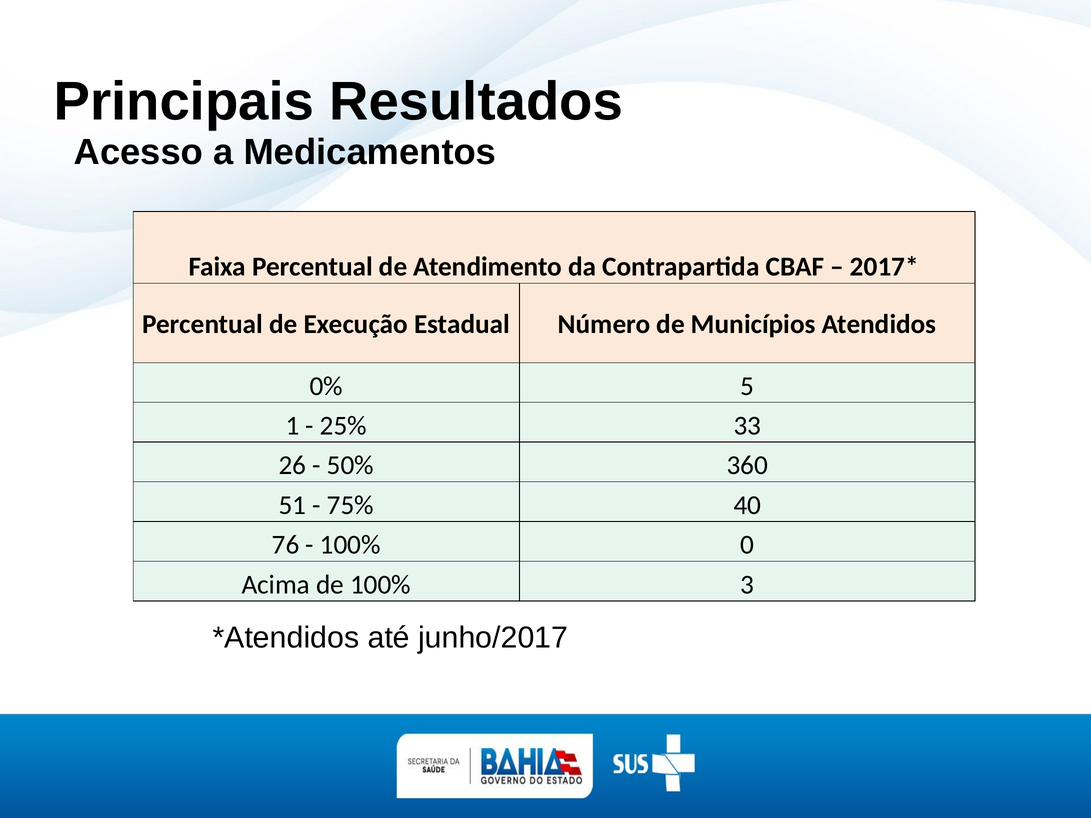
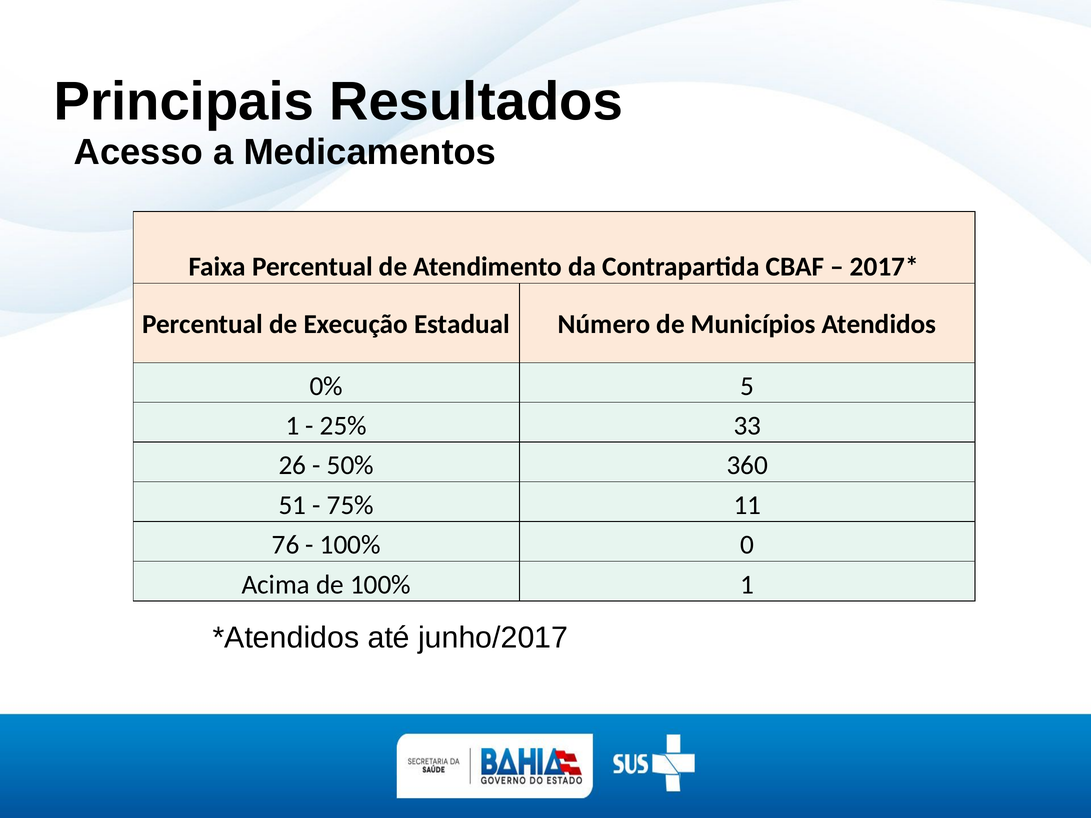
40: 40 -> 11 (747, 505)
100% 3: 3 -> 1 (747, 585)
